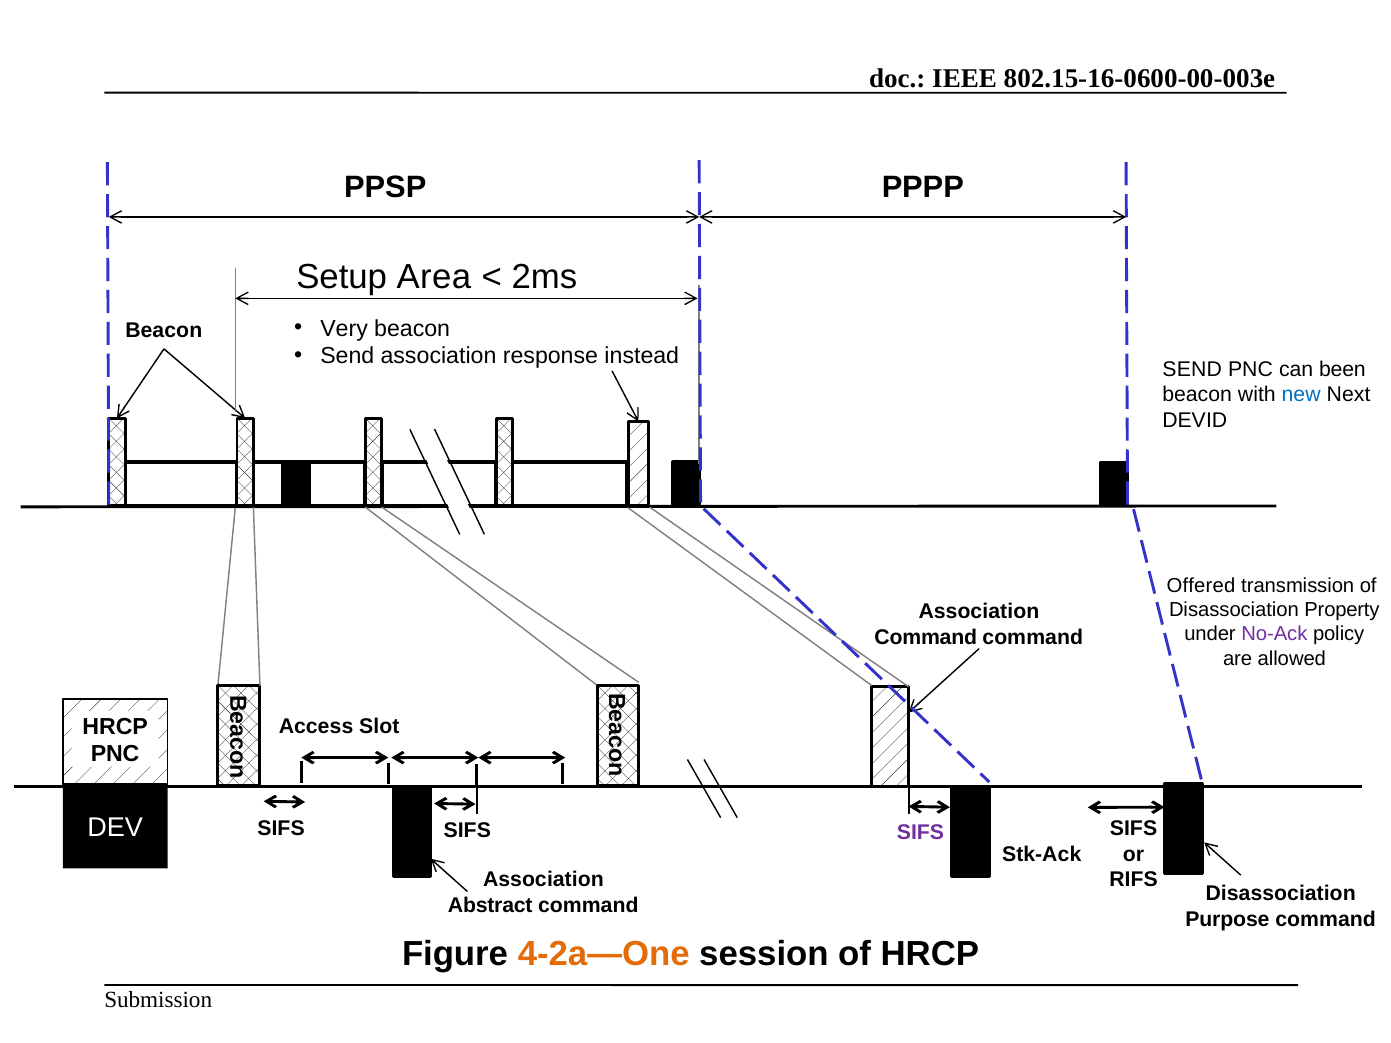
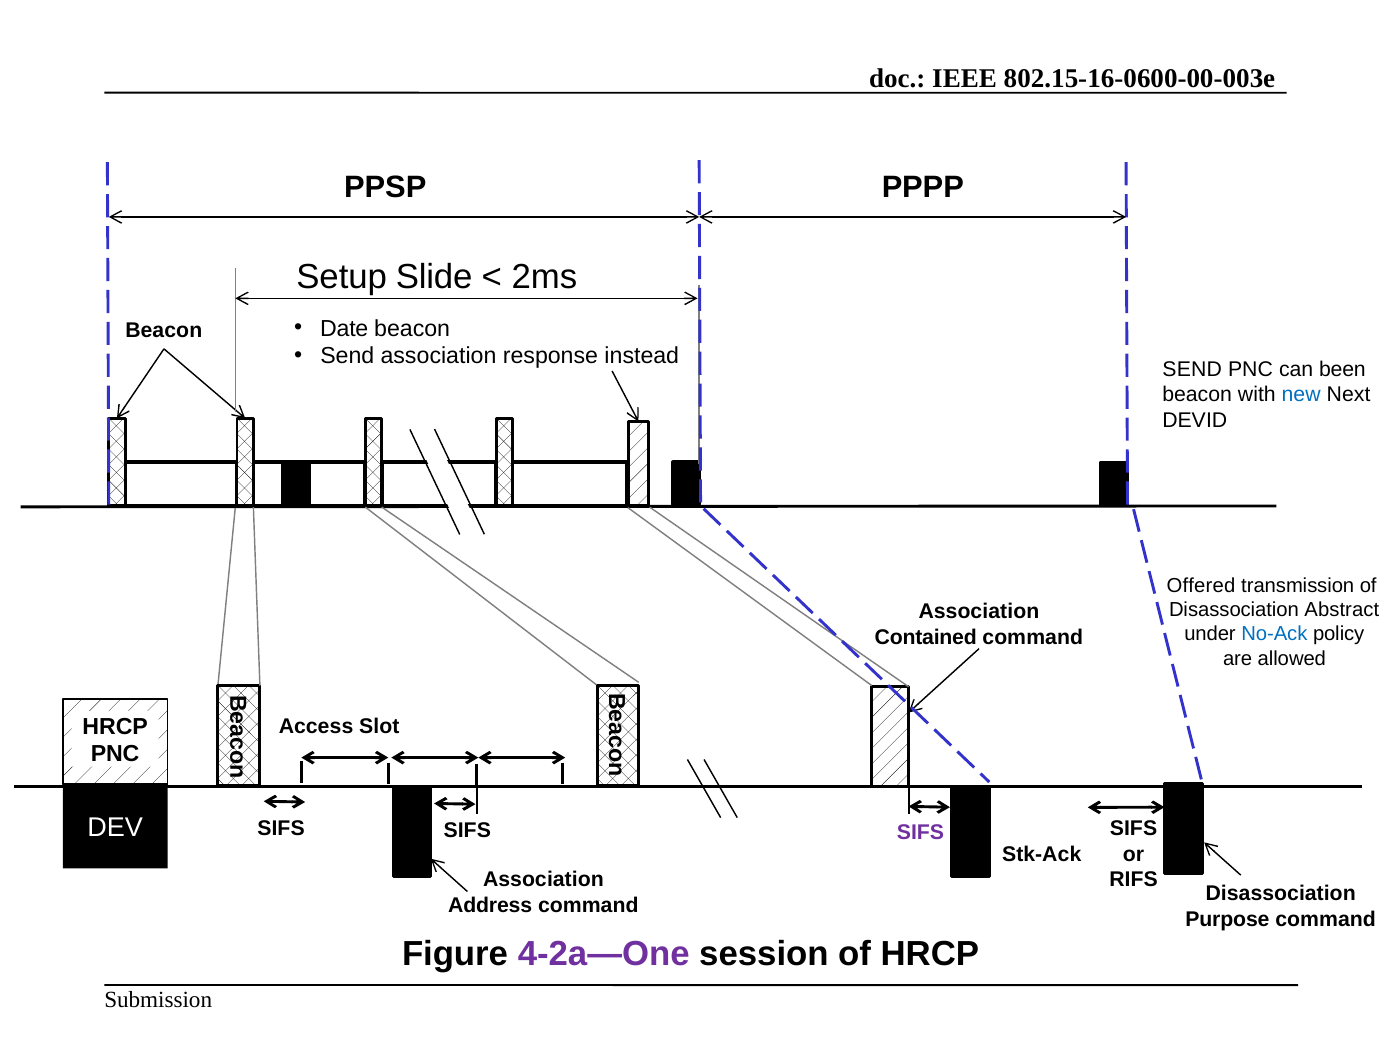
Area: Area -> Slide (434, 277)
Very: Very -> Date (344, 329)
Property: Property -> Abstract (1342, 610)
No-Ack colour: purple -> blue (1274, 634)
Command: Command -> Contained (926, 637)
Abstract: Abstract -> Address (490, 906)
4-2a—One colour: orange -> purple (604, 954)
